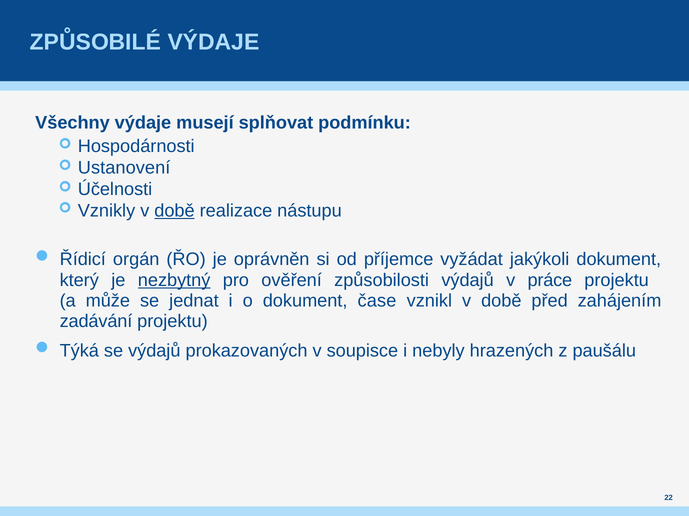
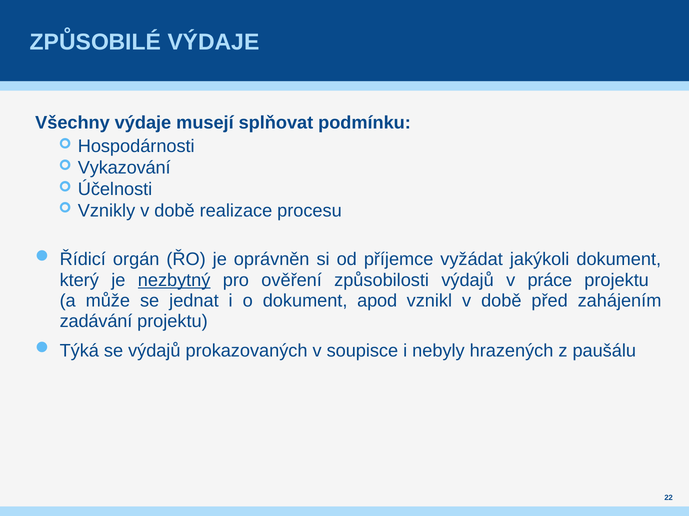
Ustanovení: Ustanovení -> Vykazování (124, 168)
době underline: present -> none (175, 211)
nástupu: nástupu -> procesu (309, 211)
čase: čase -> apod (377, 301)
